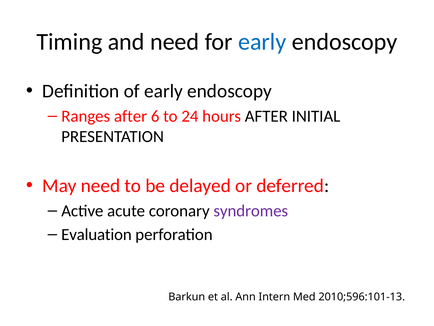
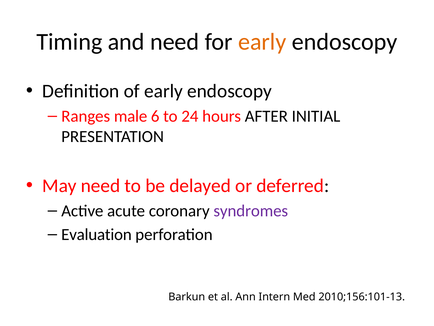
early colour: blue -> orange (262, 42)
Ranges after: after -> male (131, 116)
2010;596:101-13: 2010;596:101-13 -> 2010;156:101-13 (362, 296)
